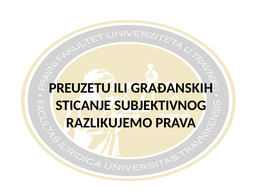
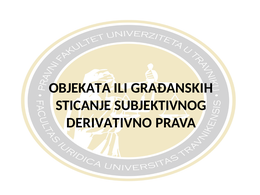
PREUZETU: PREUZETU -> OBJEKATA (80, 88)
RAZLIKUJEMO: RAZLIKUJEMO -> DERIVATIVNO (109, 123)
